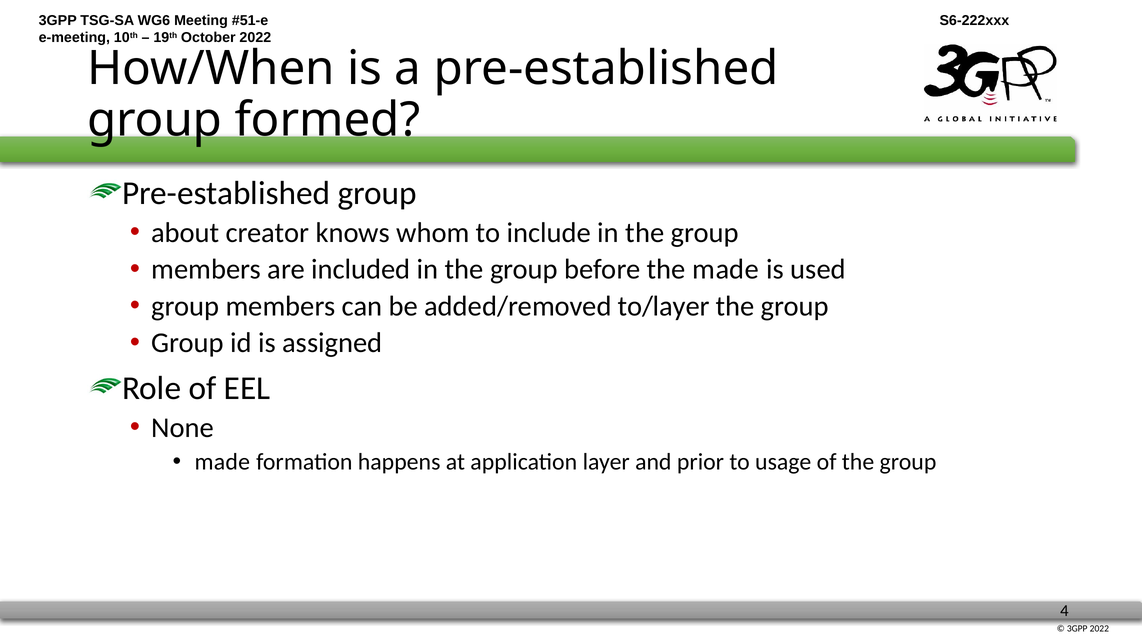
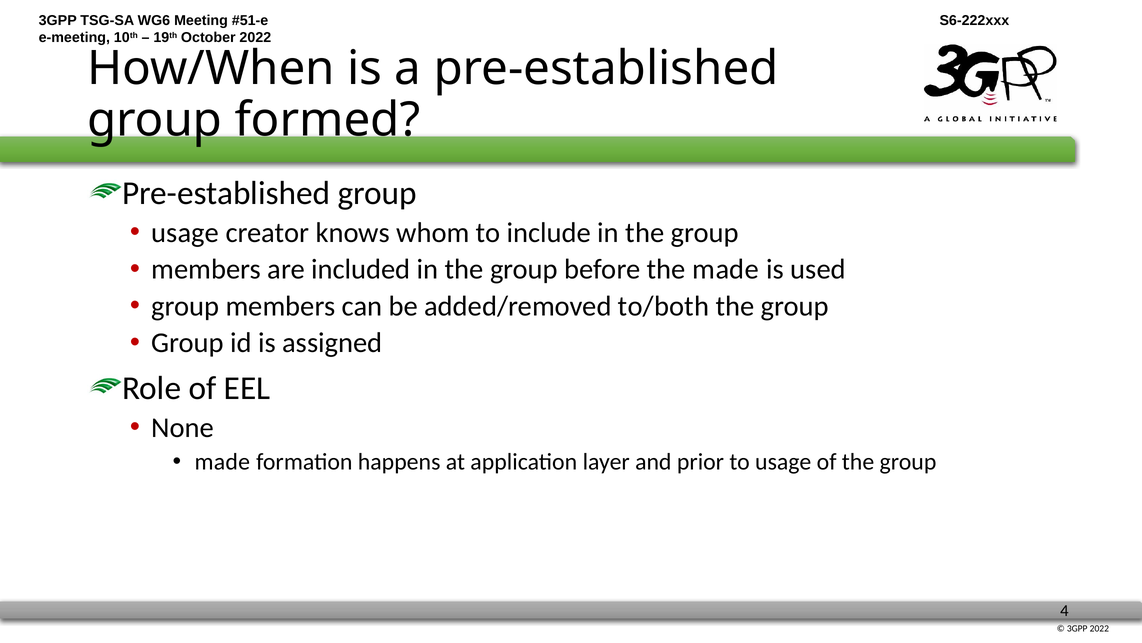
about: about -> usage (185, 232)
to/layer: to/layer -> to/both (664, 306)
